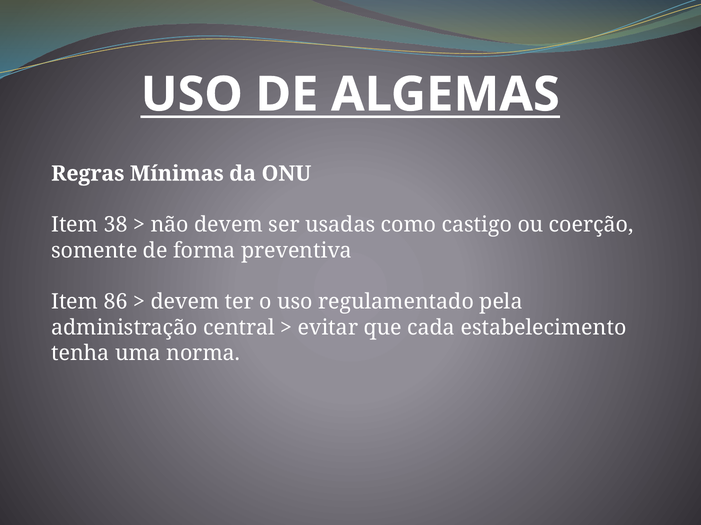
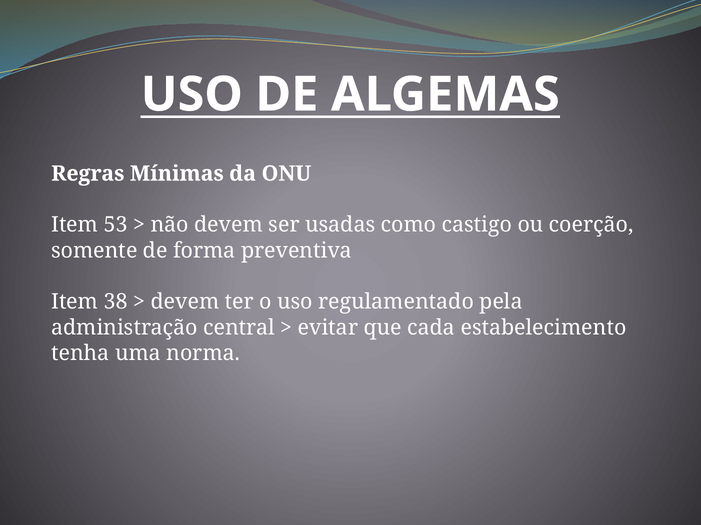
38: 38 -> 53 (116, 225)
86: 86 -> 38 (116, 302)
